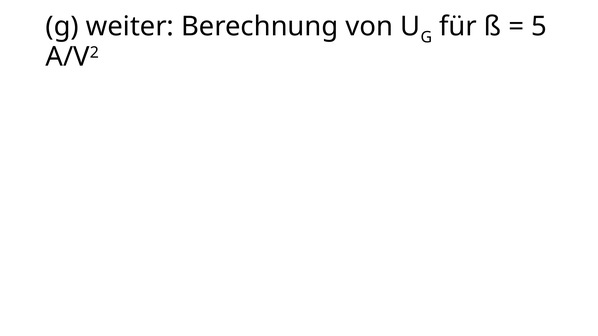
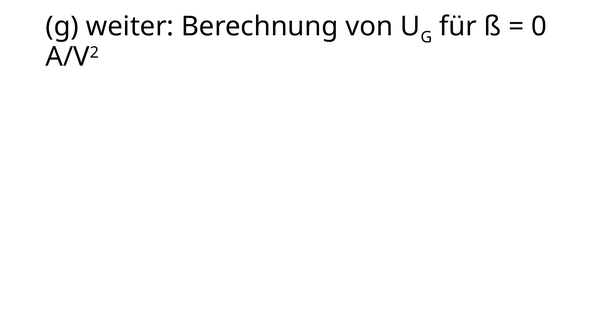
5: 5 -> 0 (539, 27)
